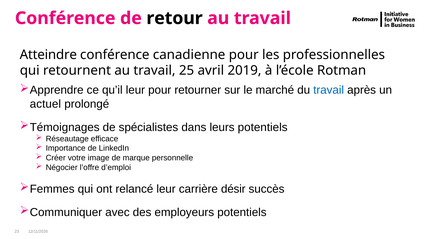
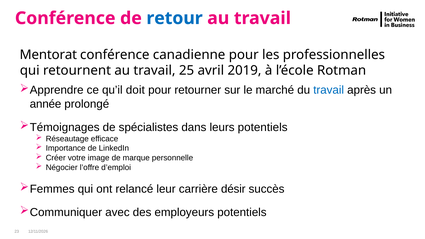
retour colour: black -> blue (175, 18)
Atteindre: Atteindre -> Mentorat (48, 55)
qu’il leur: leur -> doit (135, 90)
actuel: actuel -> année (46, 104)
